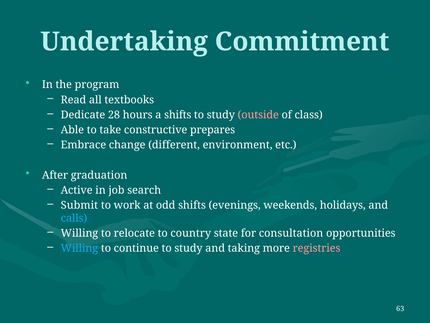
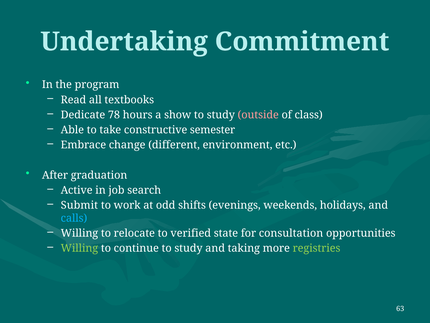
28: 28 -> 78 (114, 115)
a shifts: shifts -> show (178, 115)
prepares: prepares -> semester (213, 130)
country: country -> verified (191, 233)
Willing colour: light blue -> light green (79, 248)
registries colour: pink -> light green (317, 248)
